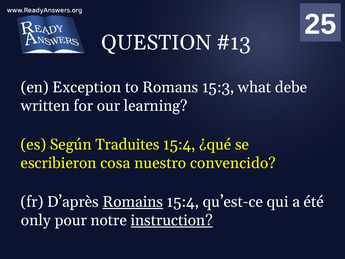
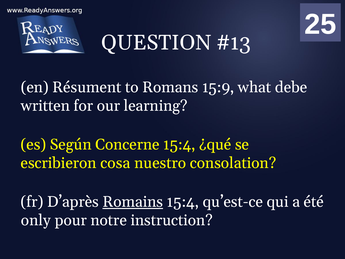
Exception: Exception -> Résument (87, 87)
15:3: 15:3 -> 15:9 (218, 87)
Traduites: Traduites -> Concerne (127, 144)
convencido: convencido -> consolation (233, 163)
instruction underline: present -> none (172, 220)
